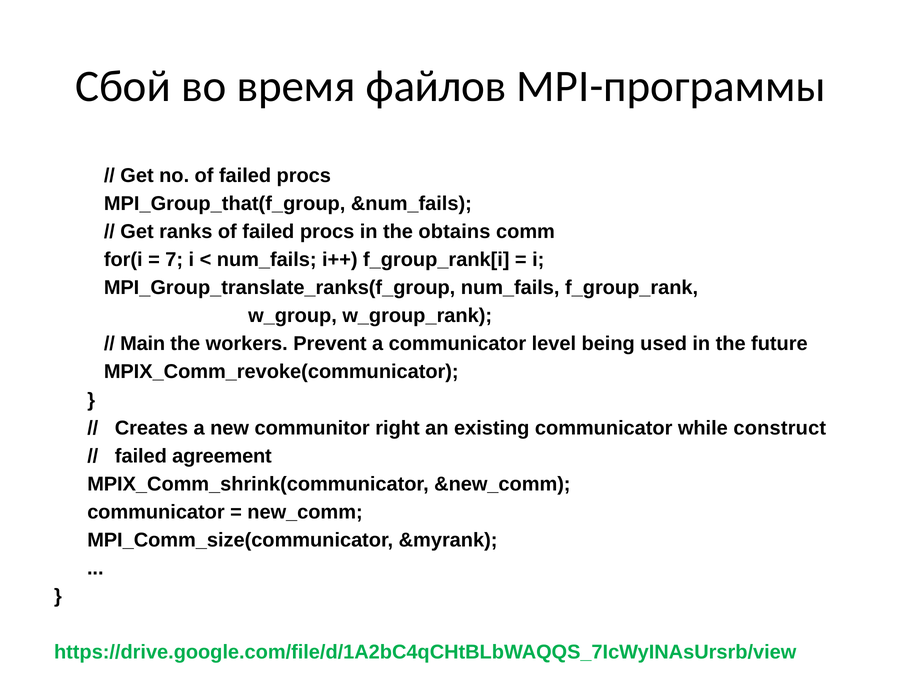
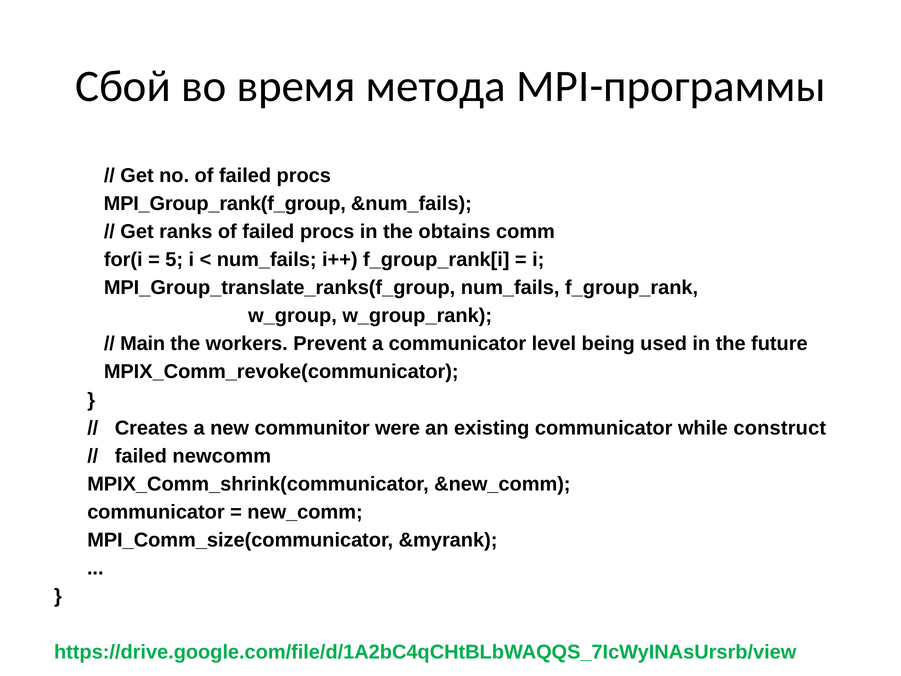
файлов: файлов -> метода (436, 87)
MPI_Group_that(f_group: MPI_Group_that(f_group -> MPI_Group_rank(f_group (225, 204)
7: 7 -> 5 (174, 260)
right: right -> were (398, 428)
agreement: agreement -> newcomm (222, 456)
